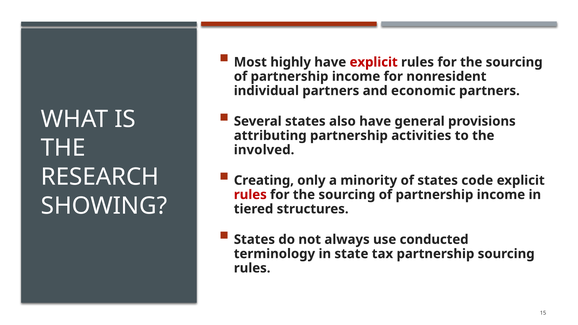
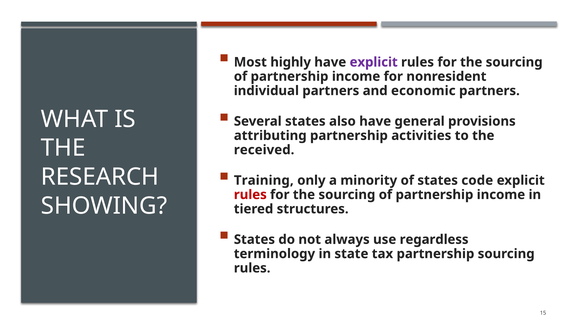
explicit colour: red -> purple (374, 62)
involved: involved -> received (264, 150)
Creating: Creating -> Training (264, 180)
conducted: conducted -> regardless (434, 240)
